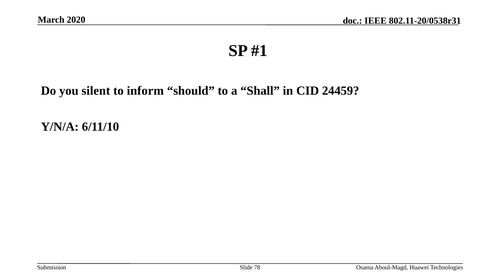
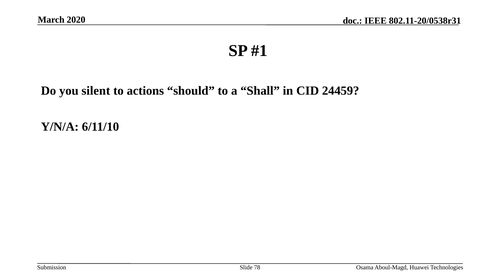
inform: inform -> actions (145, 91)
